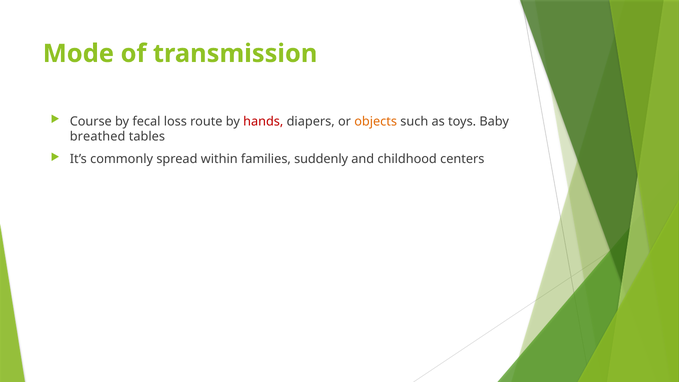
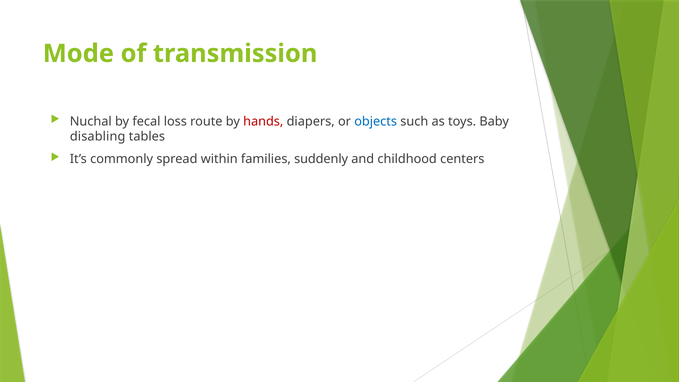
Course: Course -> Nuchal (91, 121)
objects colour: orange -> blue (376, 121)
breathed: breathed -> disabling (98, 137)
